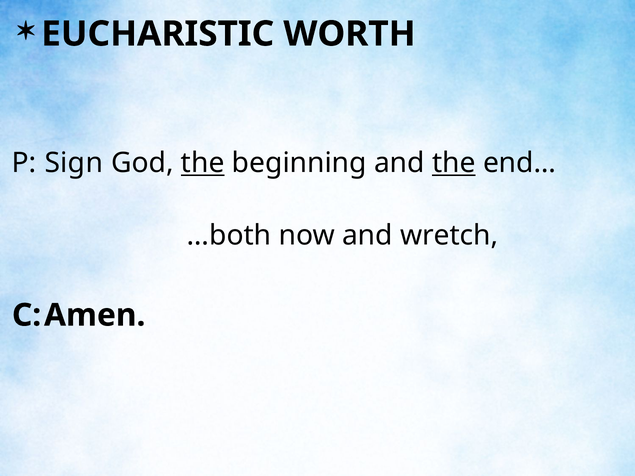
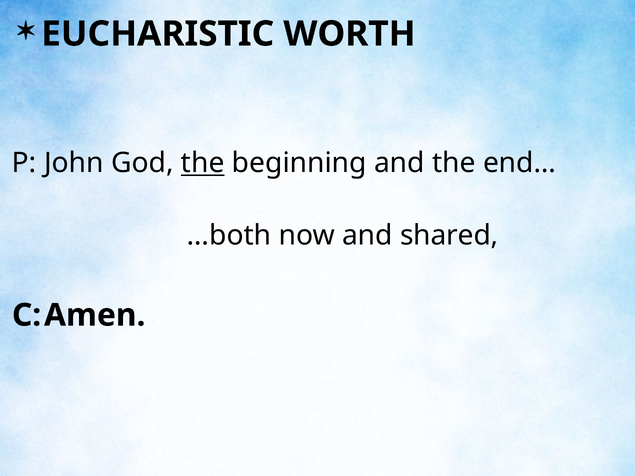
Sign: Sign -> John (74, 163)
the underline: present -> none (454, 163)
wretch: wretch -> shared (449, 236)
